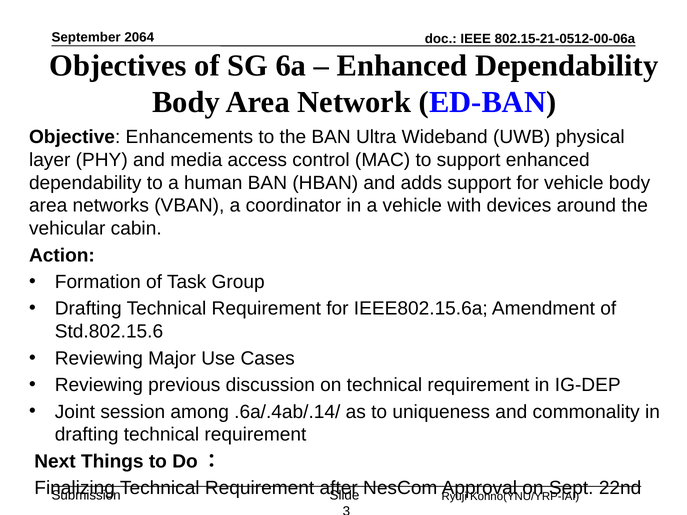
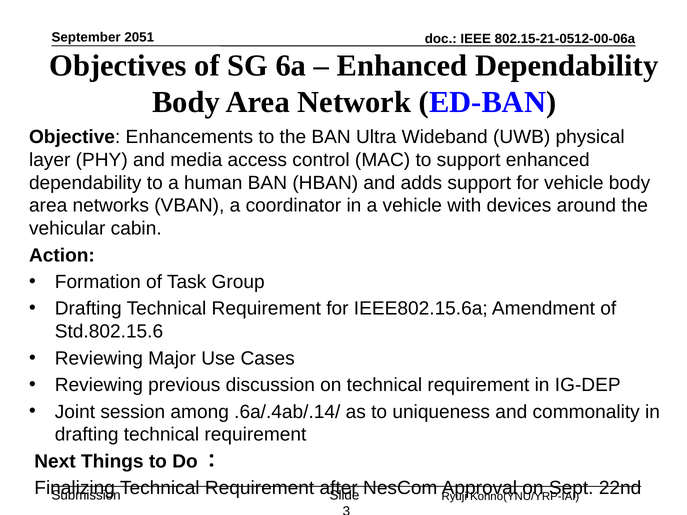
2064: 2064 -> 2051 (139, 37)
